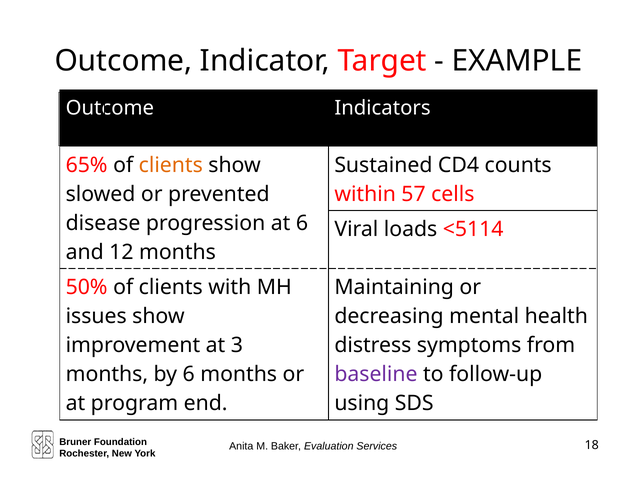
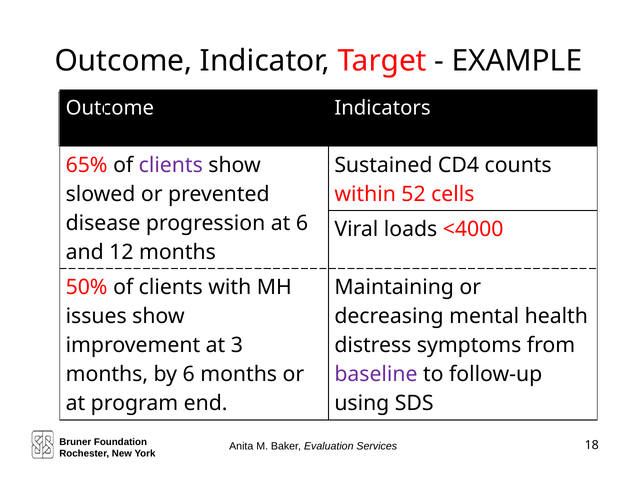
clients colour: orange -> purple (171, 165)
57: 57 -> 52 (414, 194)
<5114: <5114 -> <4000 (473, 229)
